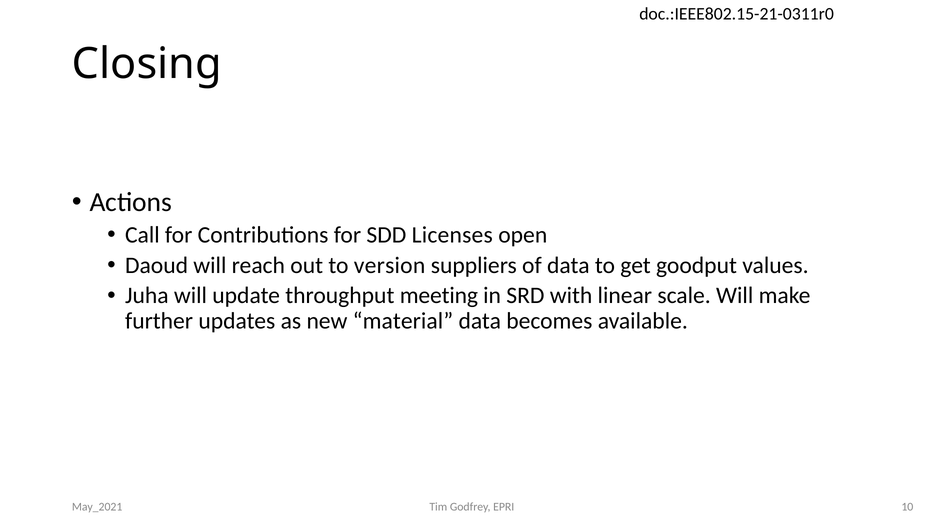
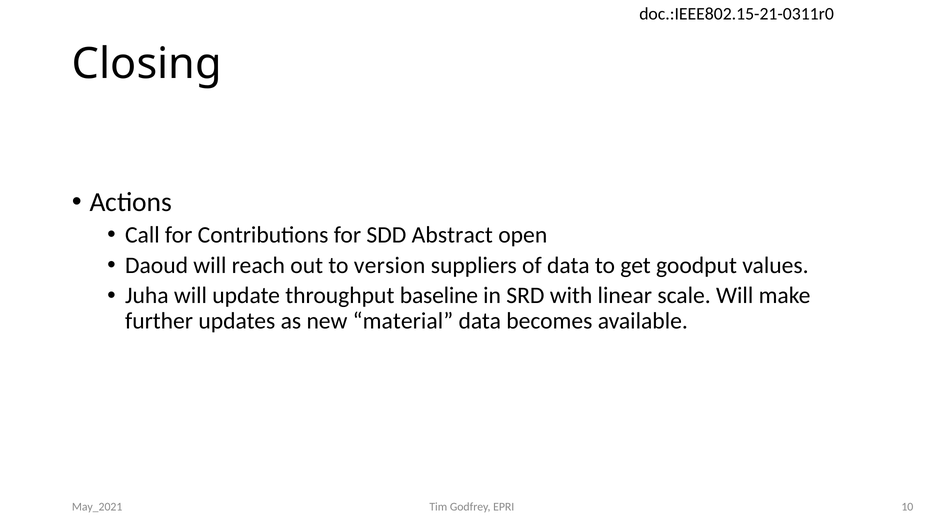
Licenses: Licenses -> Abstract (452, 235)
meeting: meeting -> baseline (439, 296)
